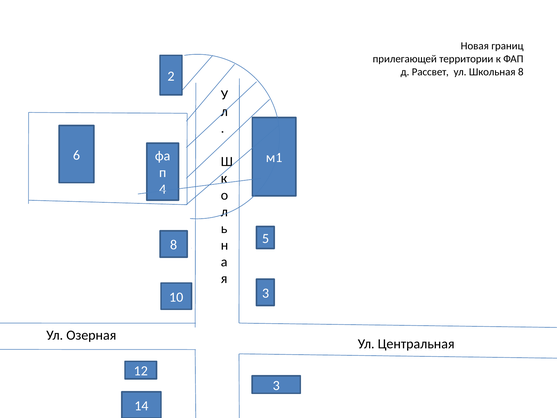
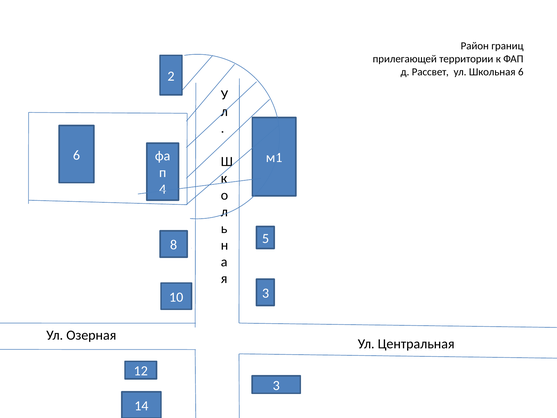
Новая: Новая -> Район (475, 46)
Школьная 8: 8 -> 6 (521, 72)
